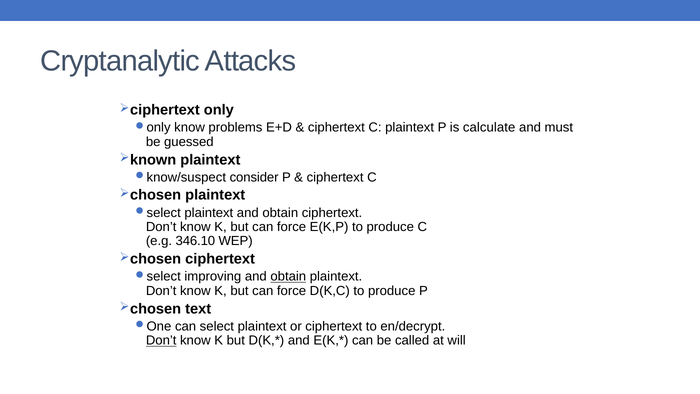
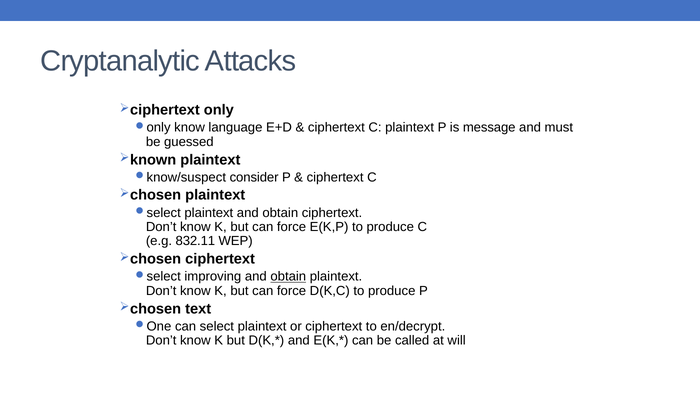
problems: problems -> language (235, 128)
calculate: calculate -> message (489, 128)
346.10: 346.10 -> 832.11 (195, 241)
Don’t underline: present -> none (161, 340)
